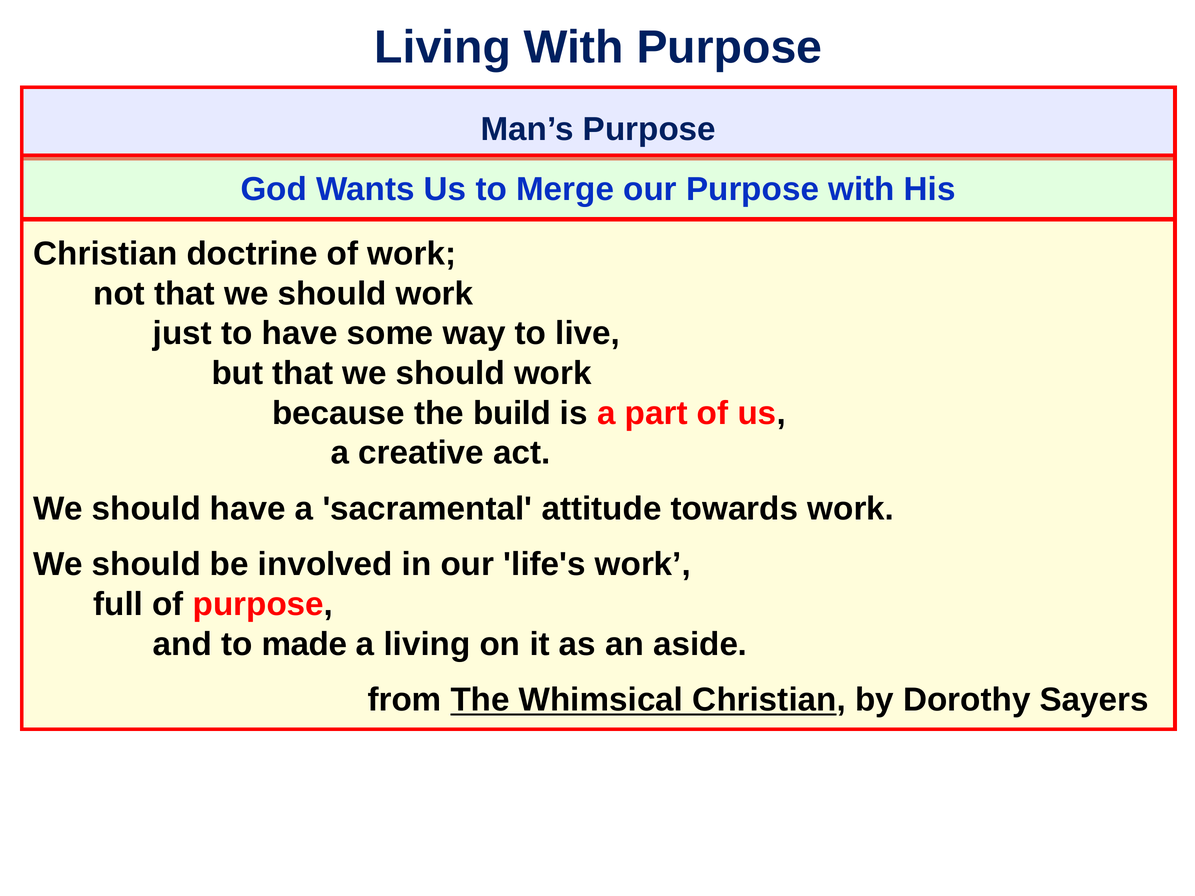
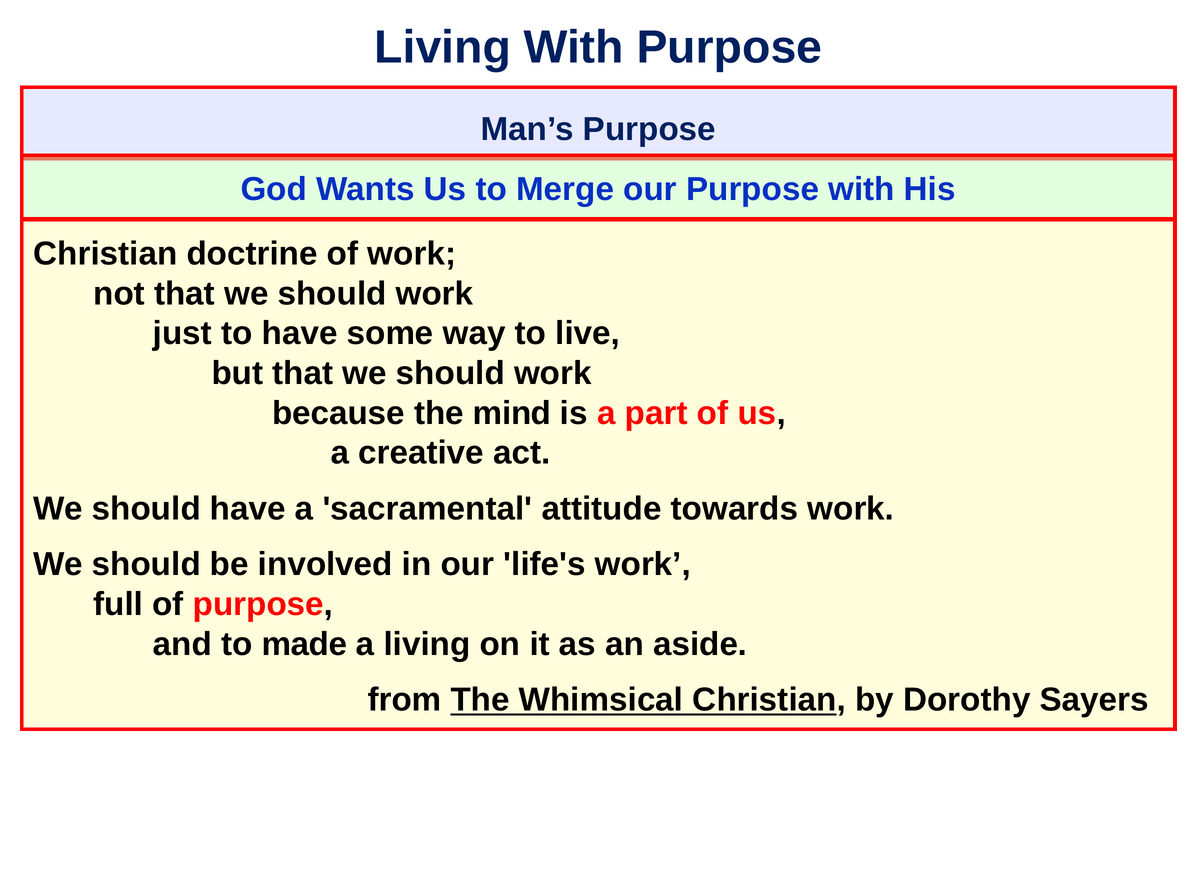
build: build -> mind (512, 413)
